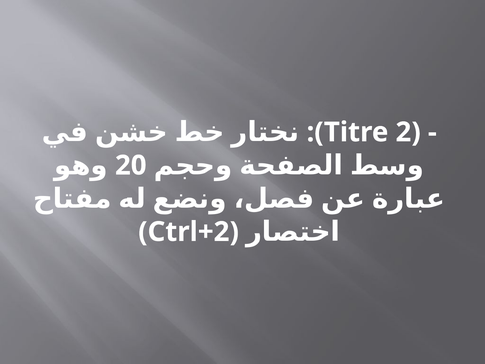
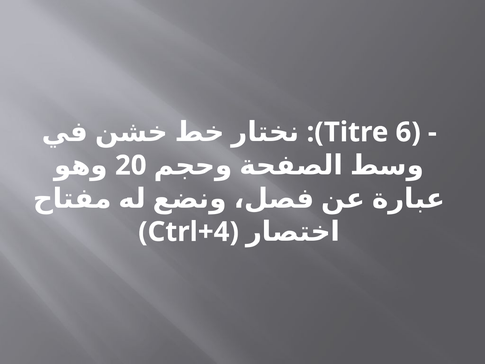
2: 2 -> 6 (403, 132)
Ctrl+2: Ctrl+2 -> Ctrl+4 (189, 232)
